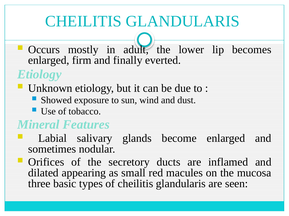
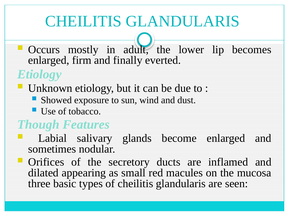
Mineral: Mineral -> Though (38, 125)
